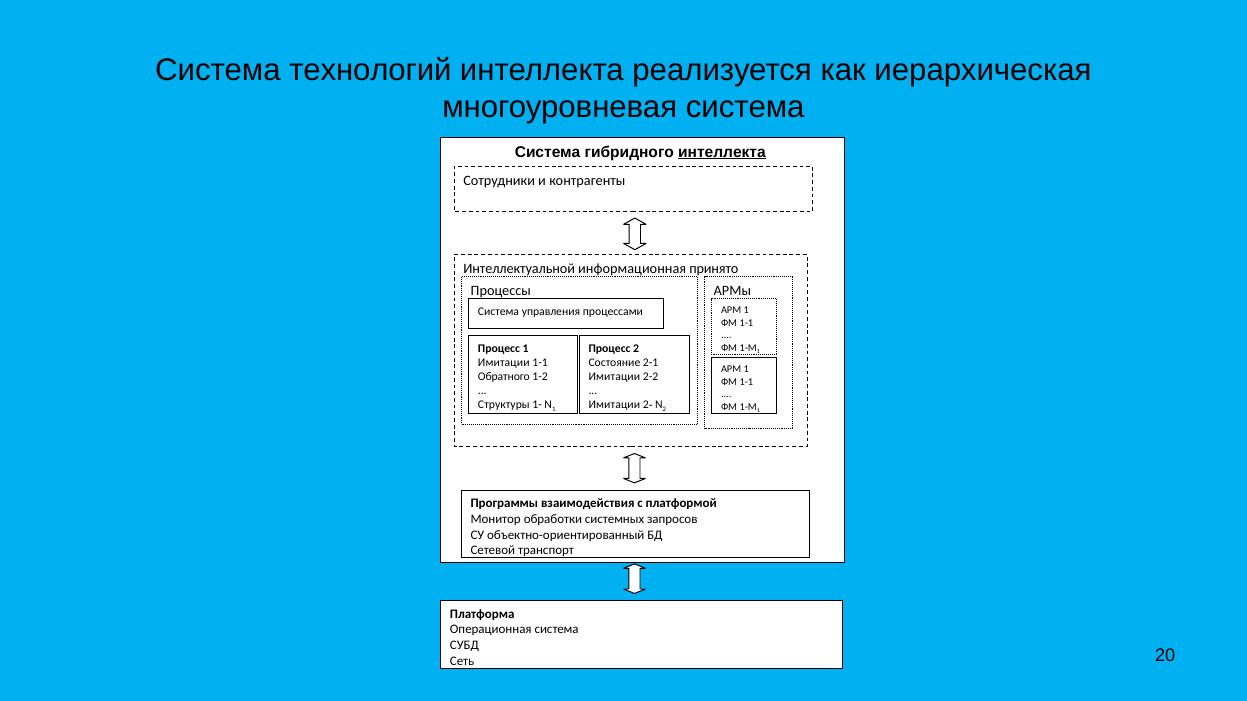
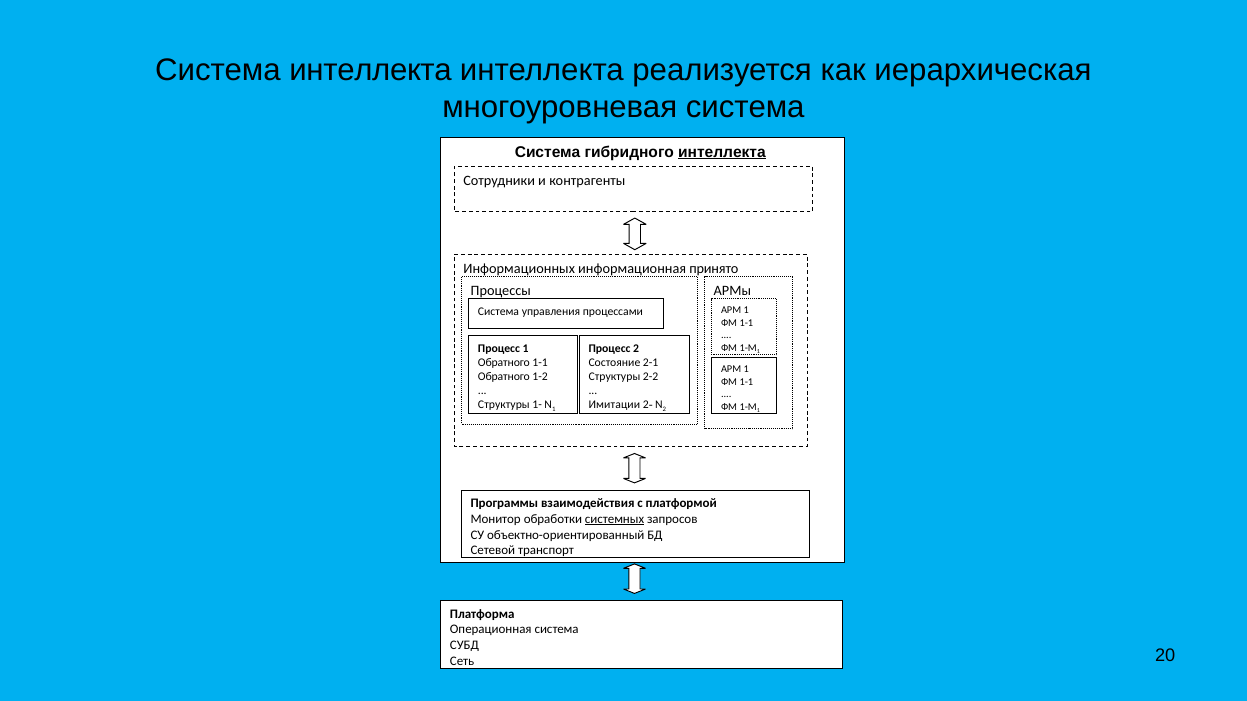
Система технологий: технологий -> интеллекта (371, 70)
Интеллектуальной: Интеллектуальной -> Информационных (519, 269)
Имитации: Имитации -> Обратного (504, 362)
Имитации: Имитации -> Структуры (614, 377)
системных underline: none -> present (615, 520)
